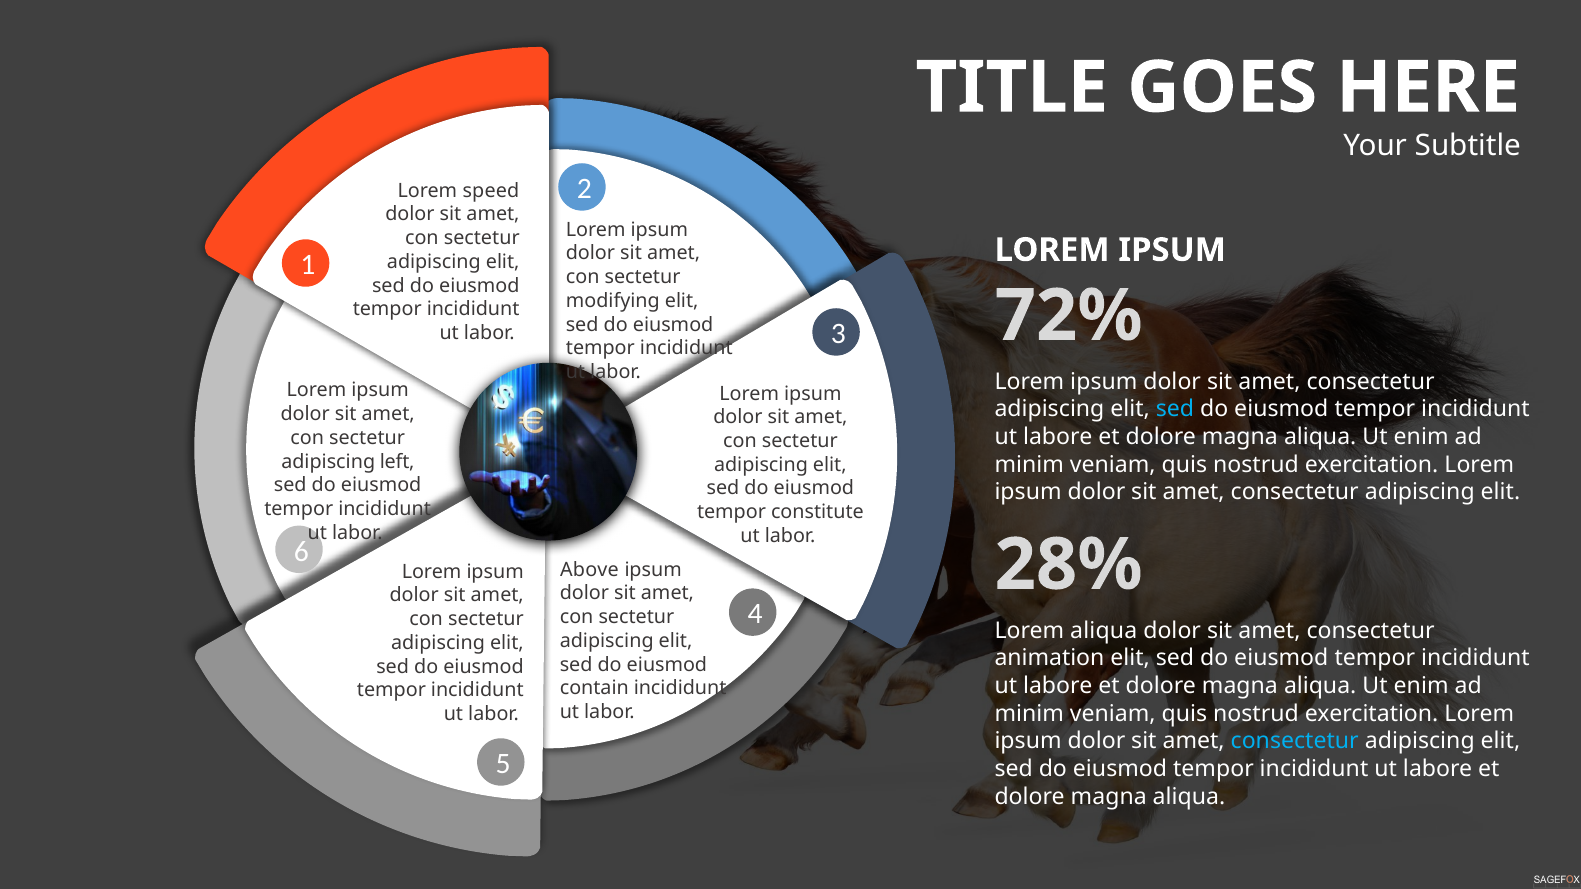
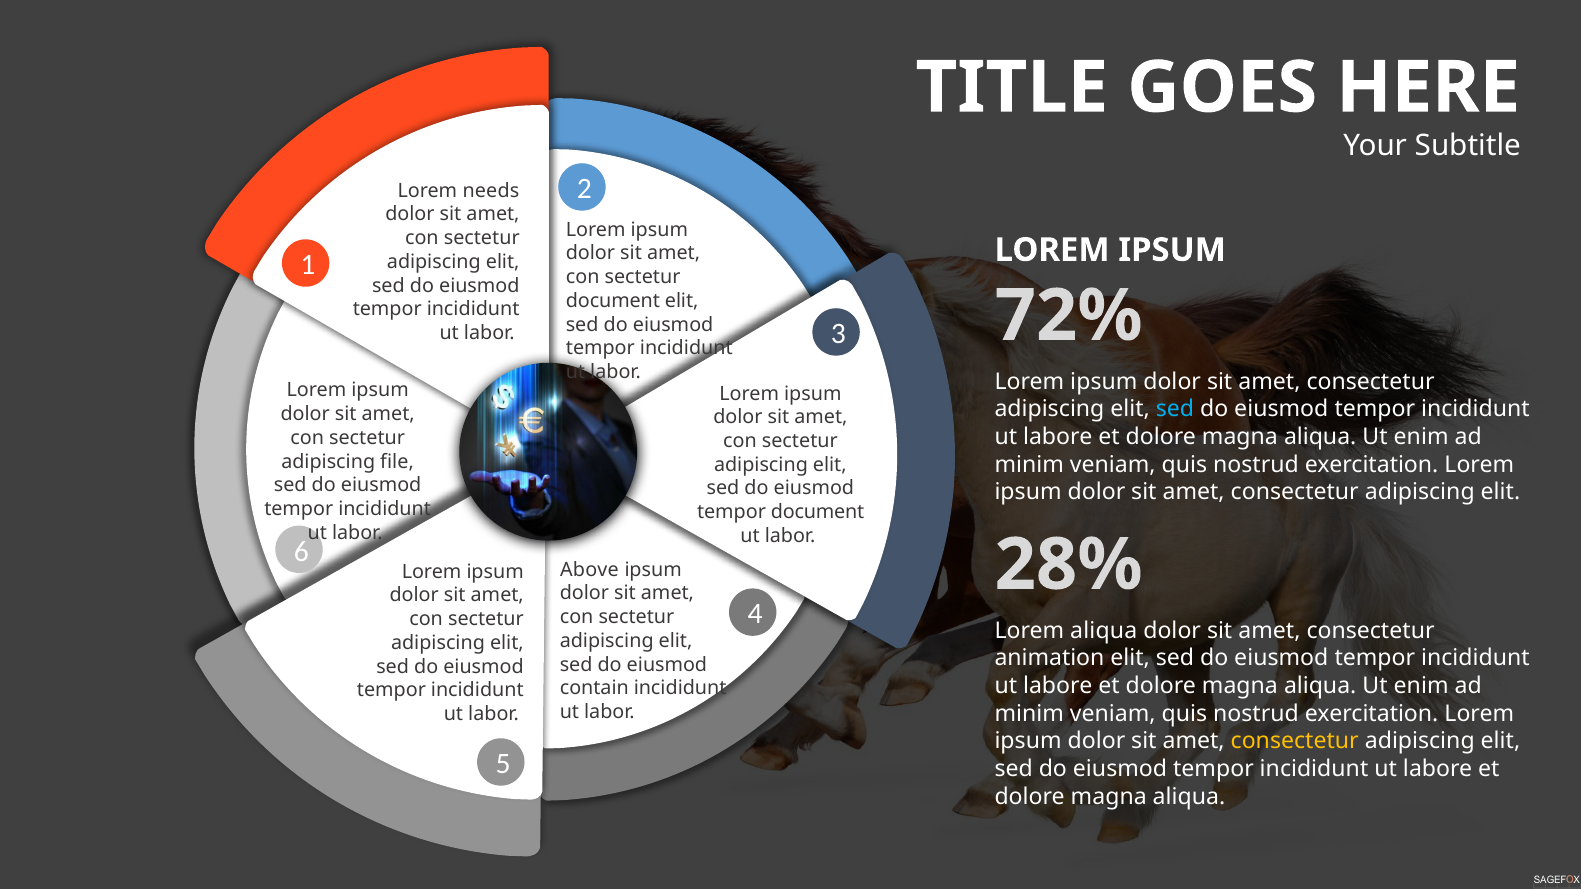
speed: speed -> needs (491, 191)
modifying: modifying -> document (613, 301)
left: left -> file (397, 462)
tempor constitute: constitute -> document (817, 512)
consectetur colour: light blue -> yellow (1295, 742)
